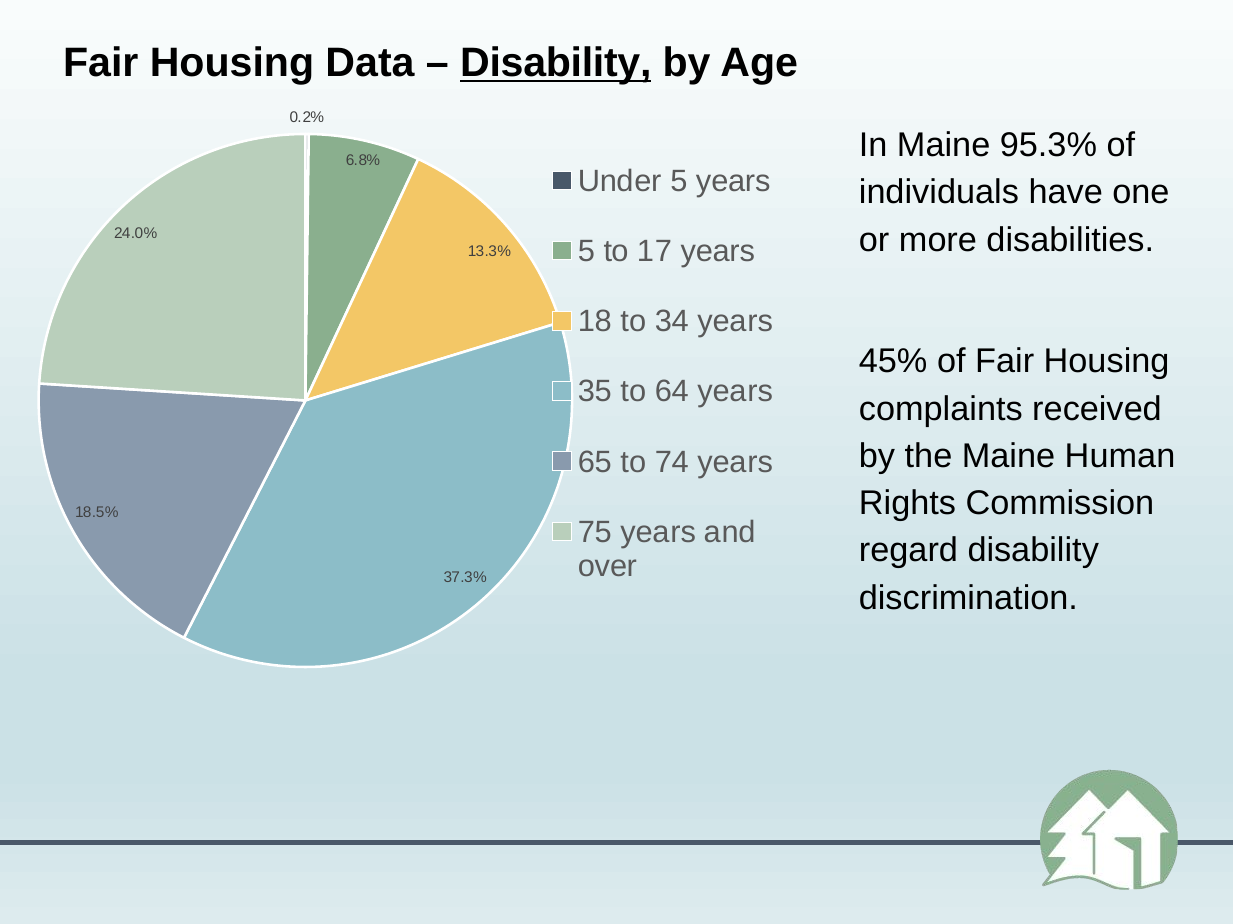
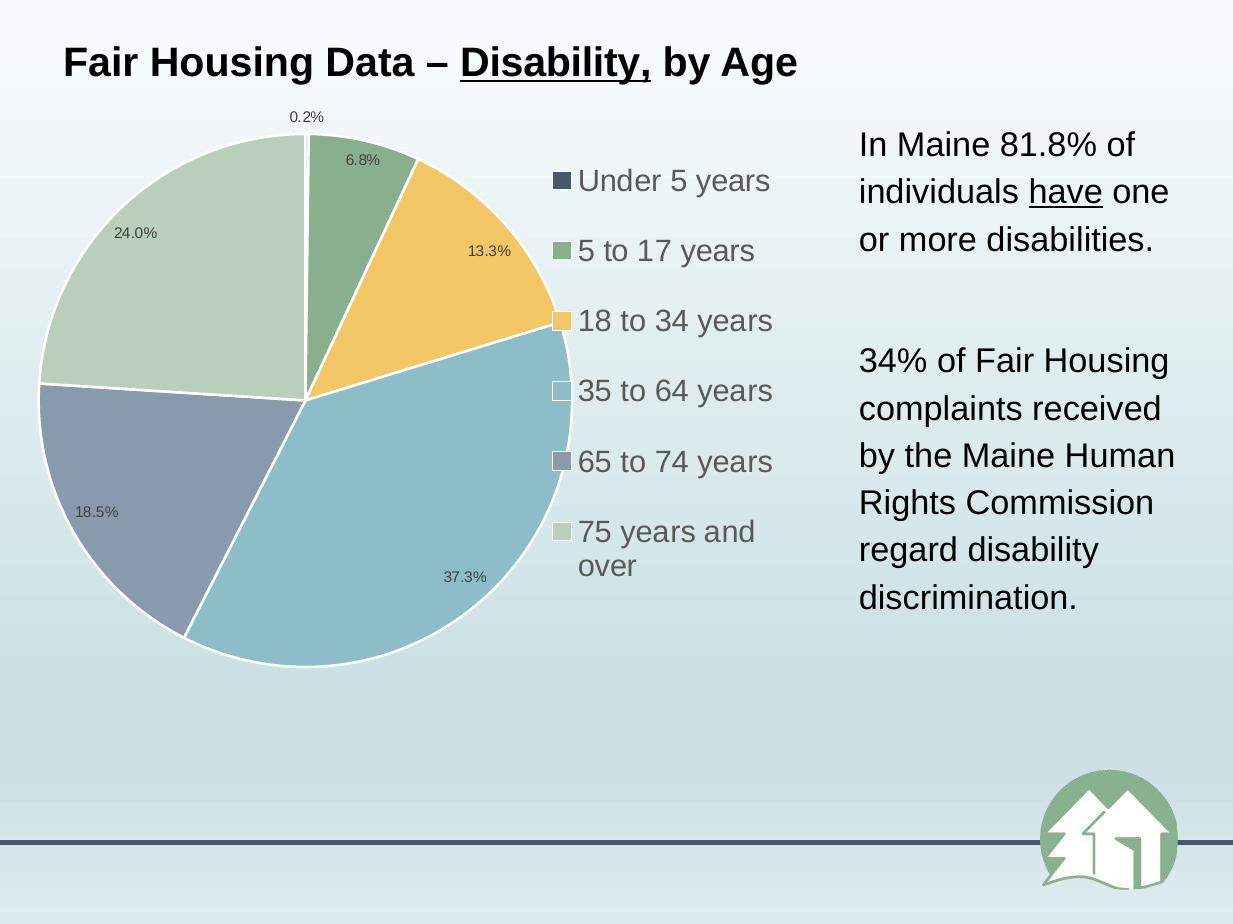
95.3%: 95.3% -> 81.8% (1048, 145)
have underline: none -> present (1066, 193)
45%: 45% -> 34% (893, 362)
